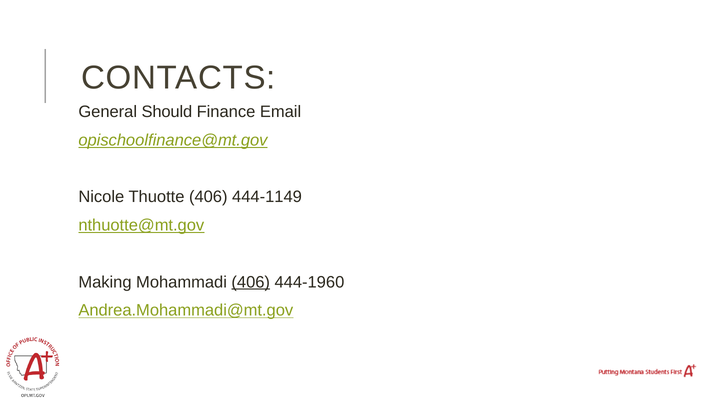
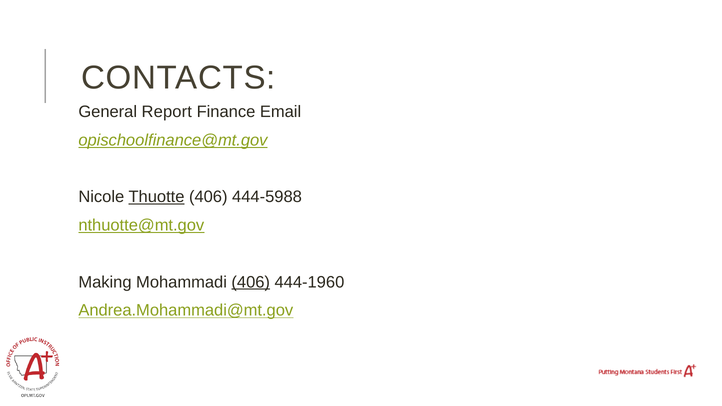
Should: Should -> Report (167, 112)
Thuotte underline: none -> present (157, 197)
444-1149: 444-1149 -> 444-5988 (267, 197)
